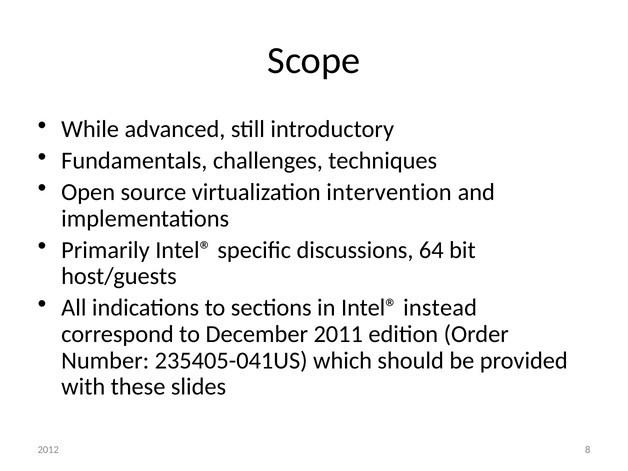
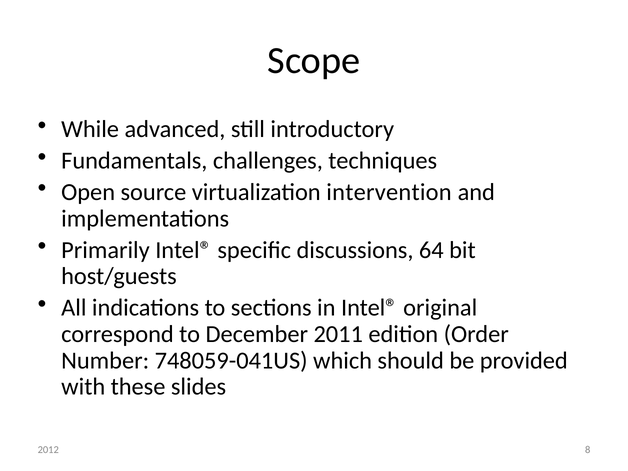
instead: instead -> original (440, 308)
235405-041US: 235405-041US -> 748059-041US (231, 361)
